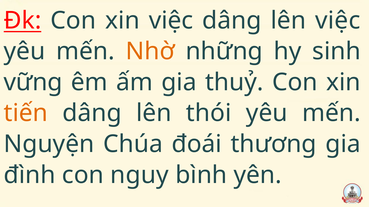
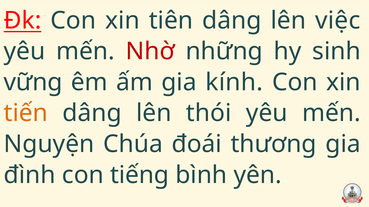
xin việc: việc -> tiên (171, 21)
Nhờ colour: orange -> red (150, 51)
thuỷ: thuỷ -> kính (234, 82)
nguy: nguy -> tiếng (140, 175)
